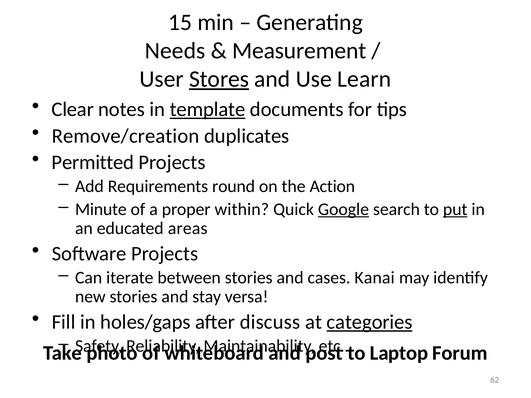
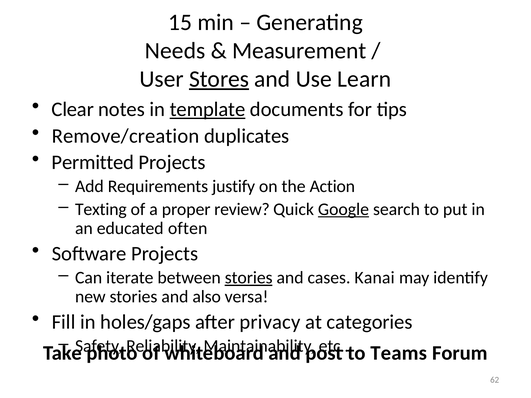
round: round -> justify (234, 187)
Minute: Minute -> Texting (101, 209)
within: within -> review (242, 209)
put underline: present -> none (455, 209)
areas: areas -> often (188, 229)
stories underline: none -> present (249, 278)
stay: stay -> also (207, 297)
discuss: discuss -> privacy (270, 322)
categories underline: present -> none (370, 322)
Laptop: Laptop -> Teams (399, 353)
